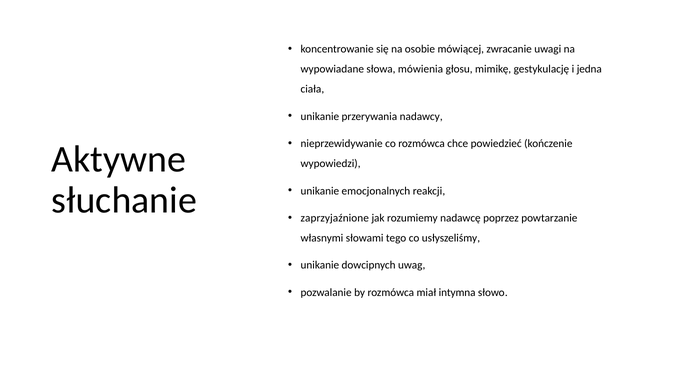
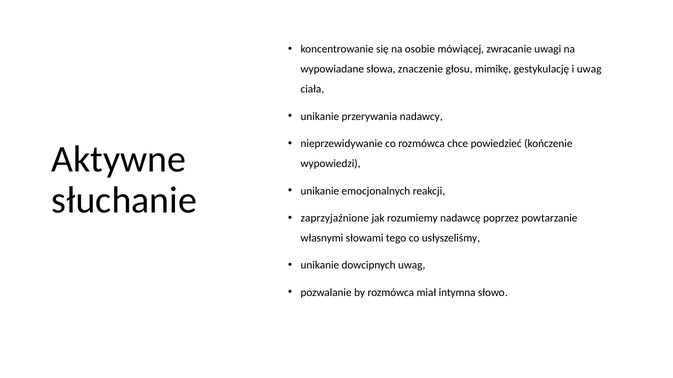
mówienia: mówienia -> znaczenie (420, 69)
i jedna: jedna -> uwag (589, 69)
